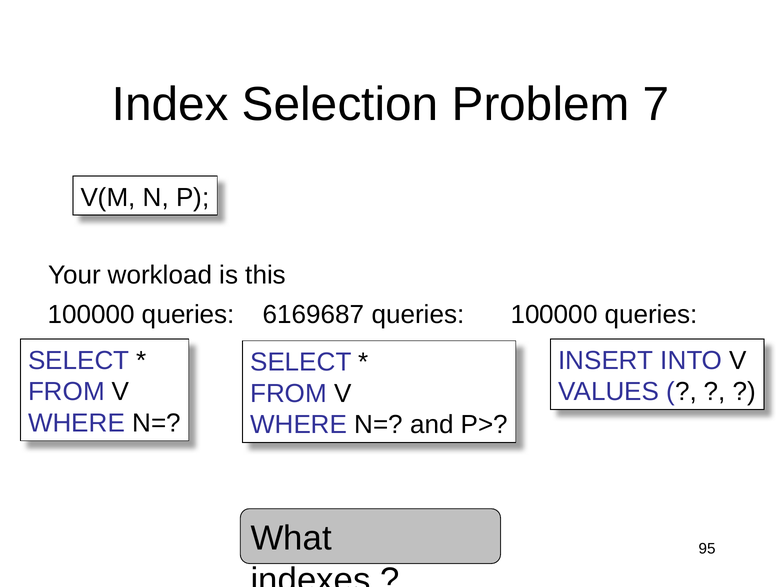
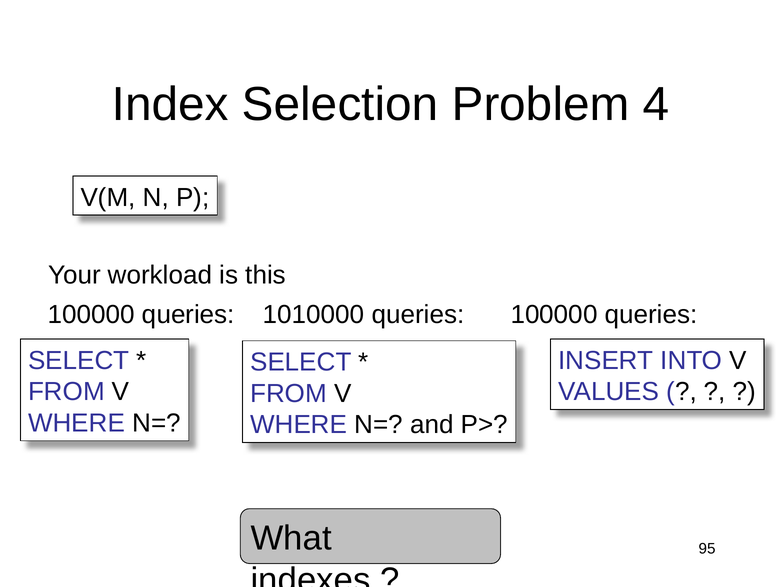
7: 7 -> 4 (656, 104)
6169687: 6169687 -> 1010000 (314, 314)
